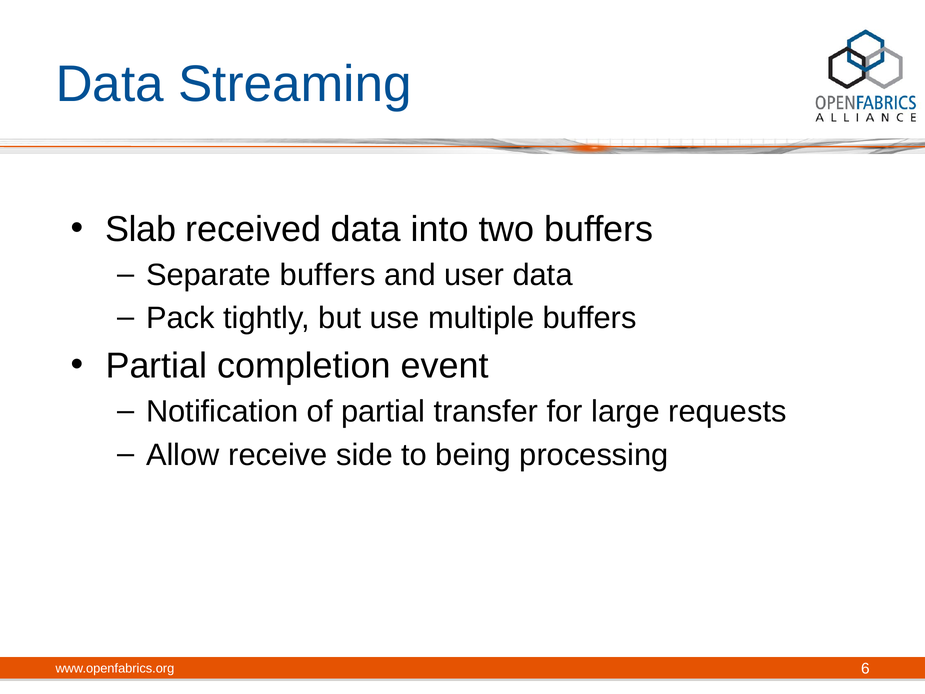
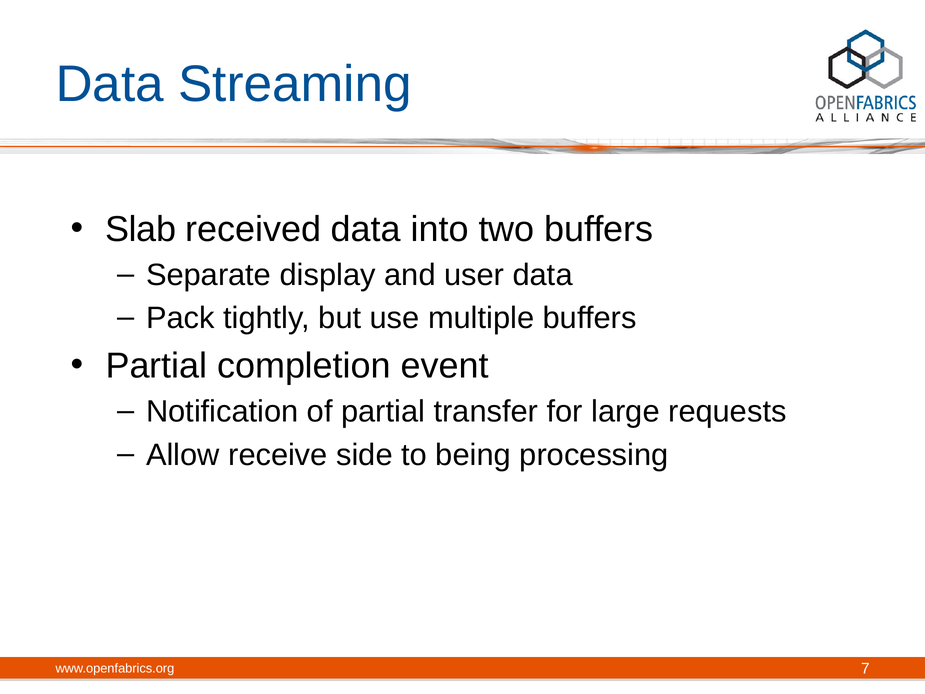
Separate buffers: buffers -> display (328, 275)
6: 6 -> 7 (865, 669)
